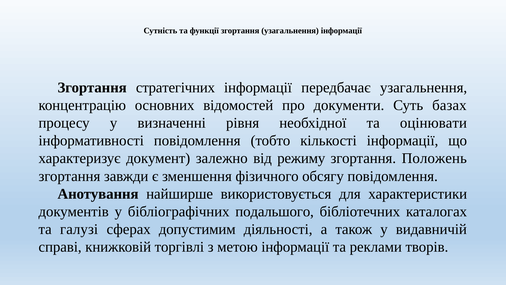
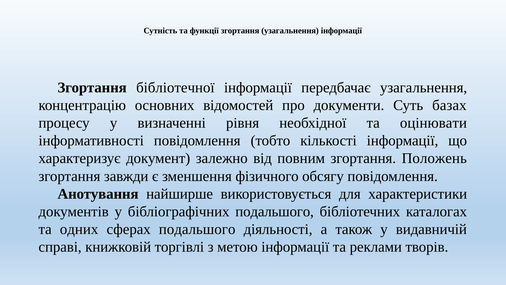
стратегічних: стратегічних -> бібліотечної (175, 88)
режиму: режиму -> повним (301, 158)
галузі: галузі -> одних (79, 229)
сферах допустимим: допустимим -> подальшого (197, 229)
